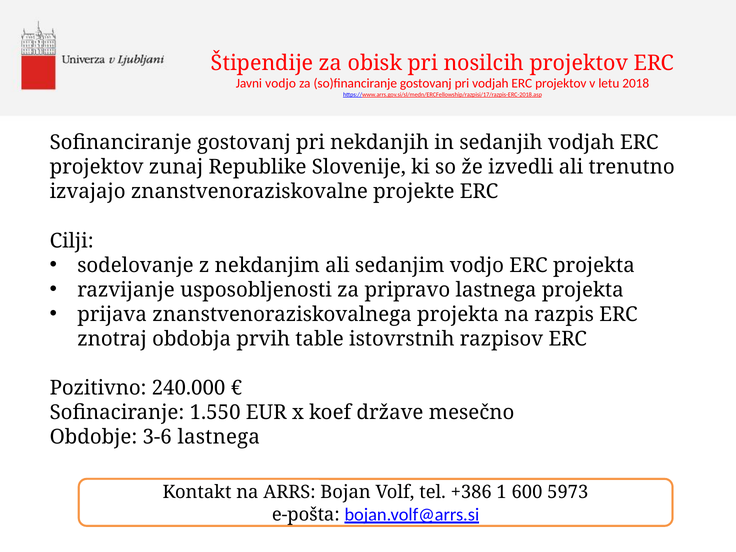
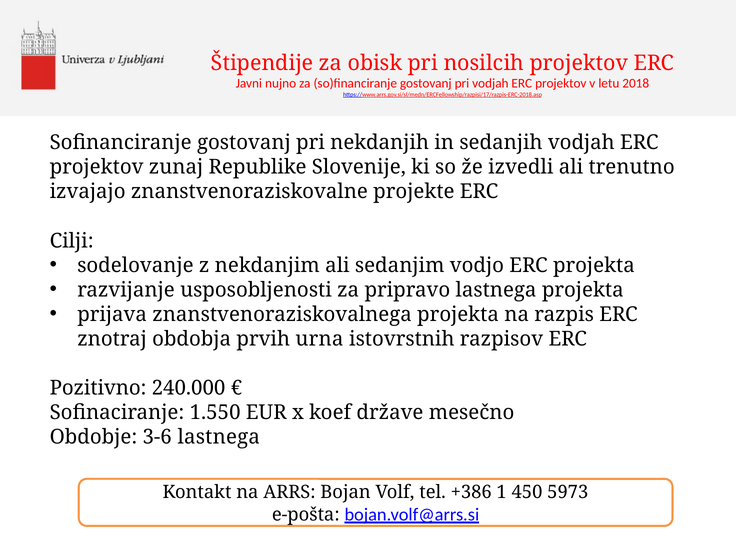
Javni vodjo: vodjo -> nujno (281, 83)
table: table -> urna (319, 339)
600: 600 -> 450 (527, 492)
